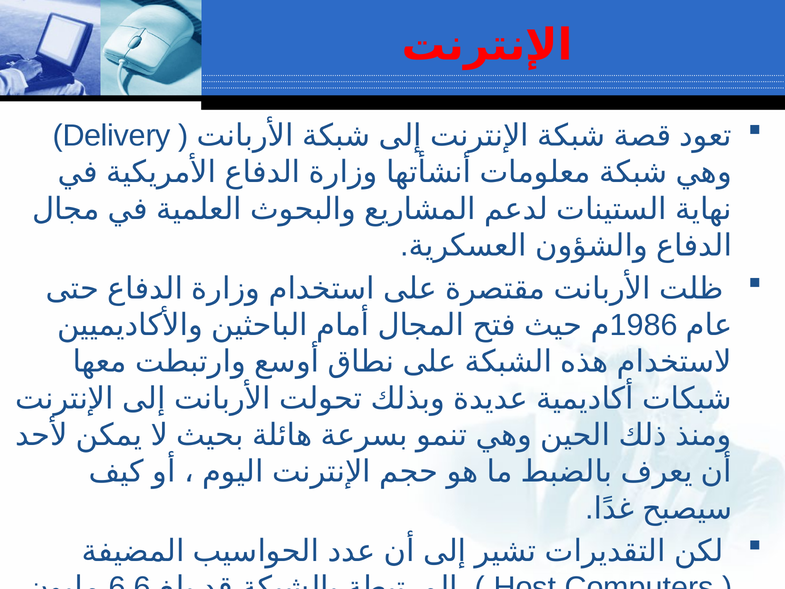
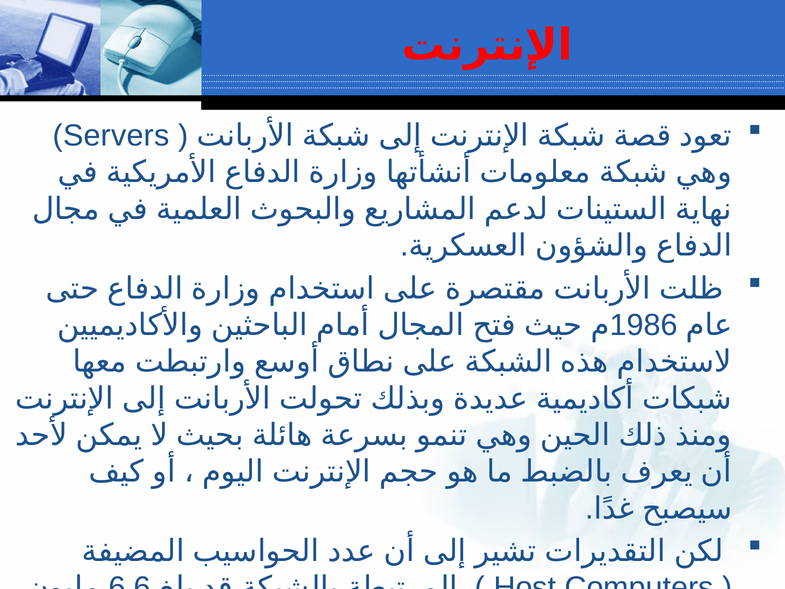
Delivery: Delivery -> Servers (116, 136)
